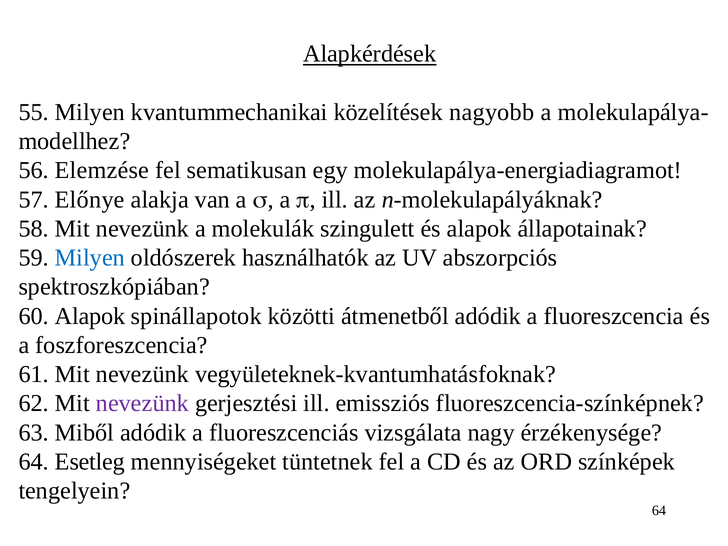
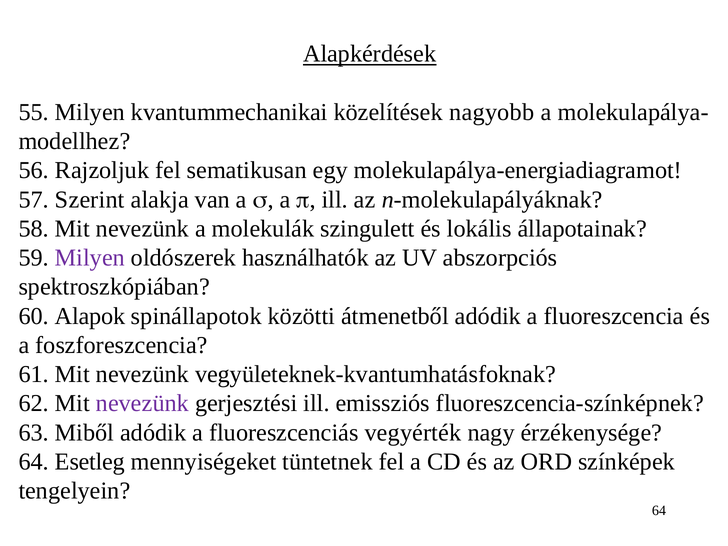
Elemzése: Elemzése -> Rajzoljuk (102, 170)
Előnye: Előnye -> Szerint (90, 200)
és alapok: alapok -> lokális (479, 229)
Milyen colour: blue -> purple (90, 258)
vizsgálata: vizsgálata -> vegyérték (413, 433)
